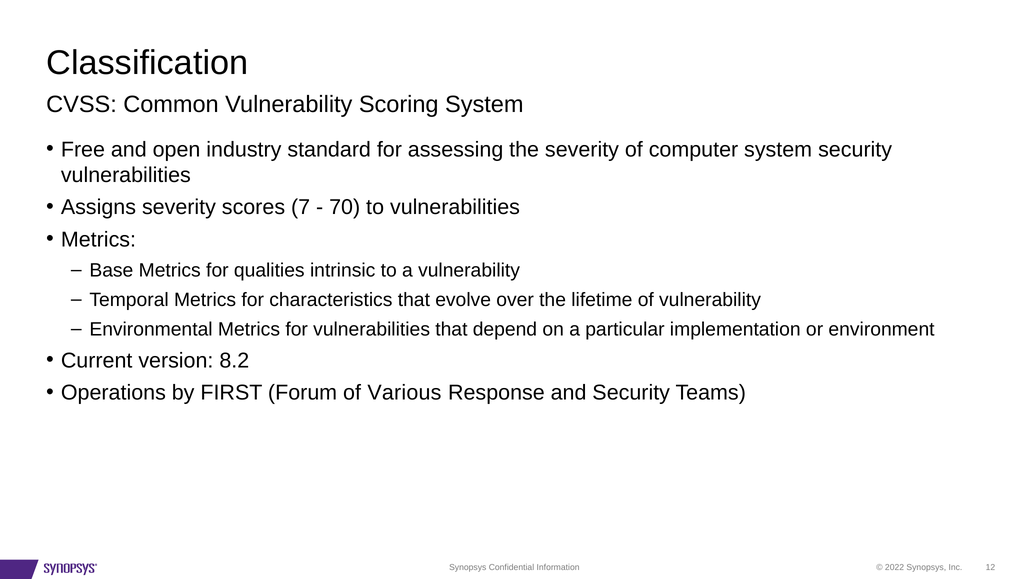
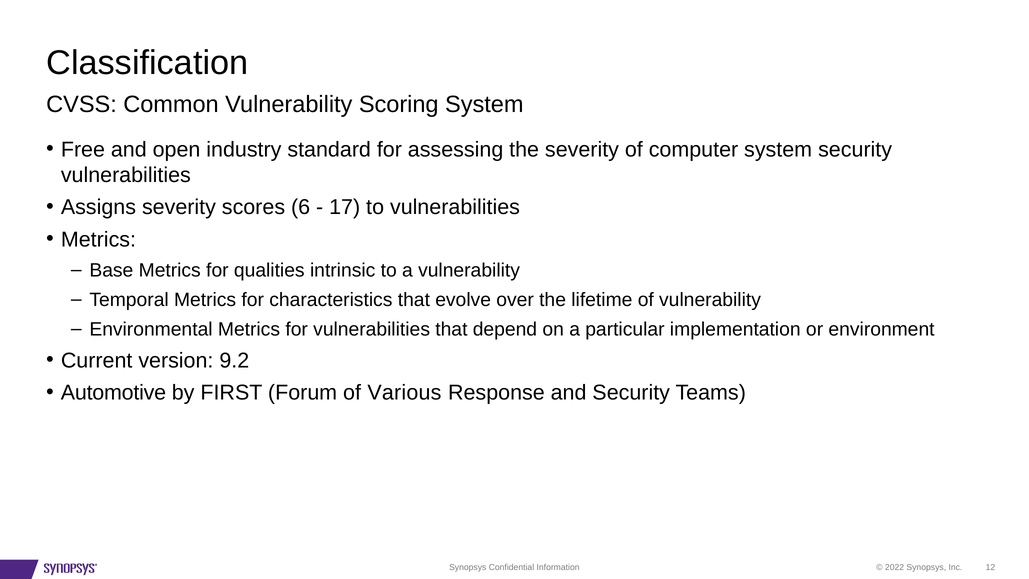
7: 7 -> 6 (301, 207)
70: 70 -> 17 (345, 207)
8.2: 8.2 -> 9.2 (234, 360)
Operations: Operations -> Automotive (114, 393)
